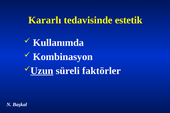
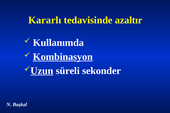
estetik: estetik -> azaltır (129, 20)
Kombinasyon underline: none -> present (63, 57)
faktörler: faktörler -> sekonder (102, 71)
